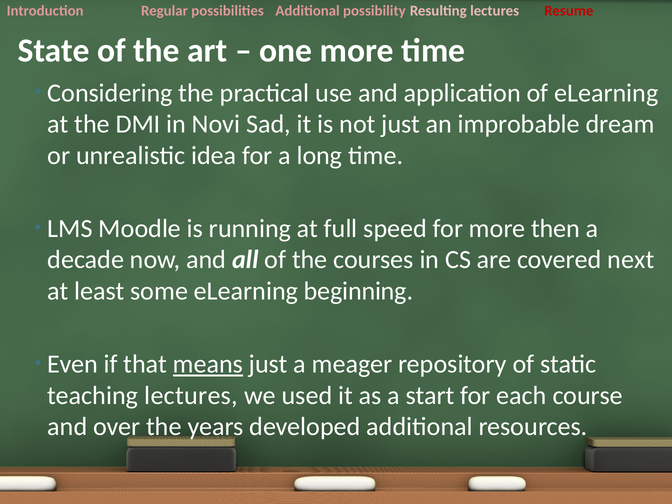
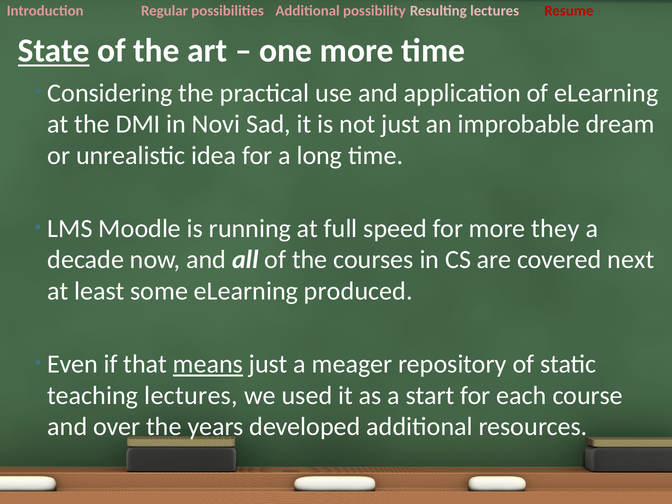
State underline: none -> present (54, 51)
then: then -> they (555, 229)
beginning: beginning -> produced (358, 291)
